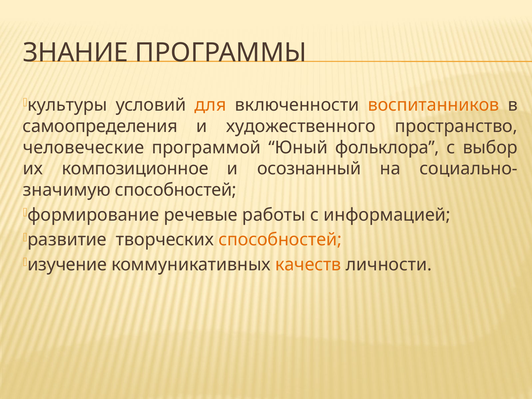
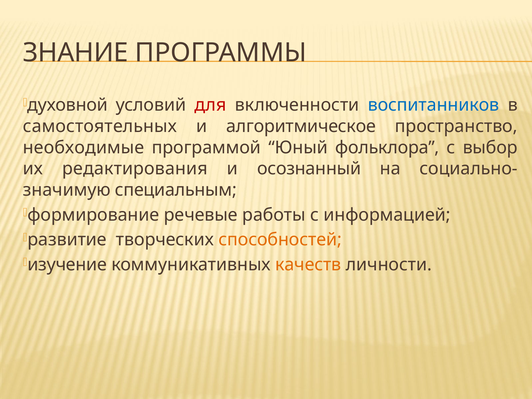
культуры: культуры -> духовной (68, 105)
для colour: orange -> red (210, 105)
воспитанников colour: orange -> blue (434, 105)
самоопределения: самоопределения -> самостоятельных (100, 126)
художественного: художественного -> алгоритмическое (301, 126)
человеческие: человеческие -> необходимые (84, 147)
композиционное: композиционное -> редактирования (135, 169)
способностей: способностей -> специальным (176, 190)
